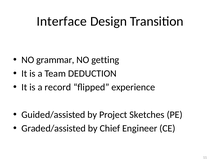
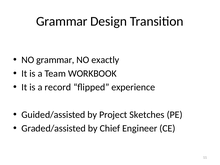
Interface: Interface -> Grammar (62, 21)
getting: getting -> exactly (105, 60)
DEDUCTION: DEDUCTION -> WORKBOOK (92, 74)
